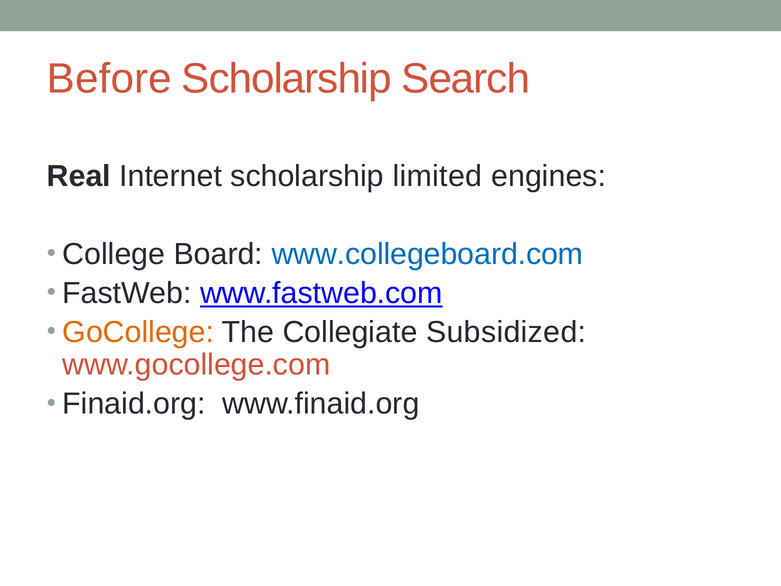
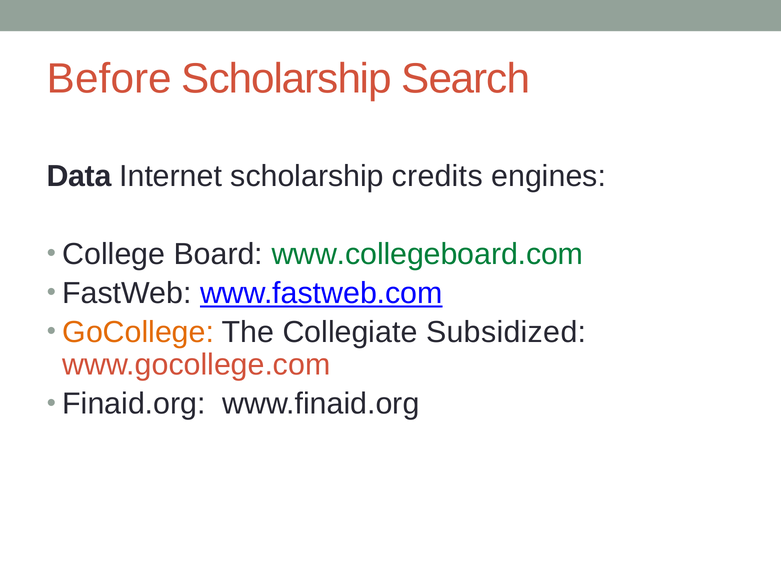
Real: Real -> Data (79, 176)
limited: limited -> credits (437, 176)
www.collegeboard.com colour: blue -> green (427, 254)
